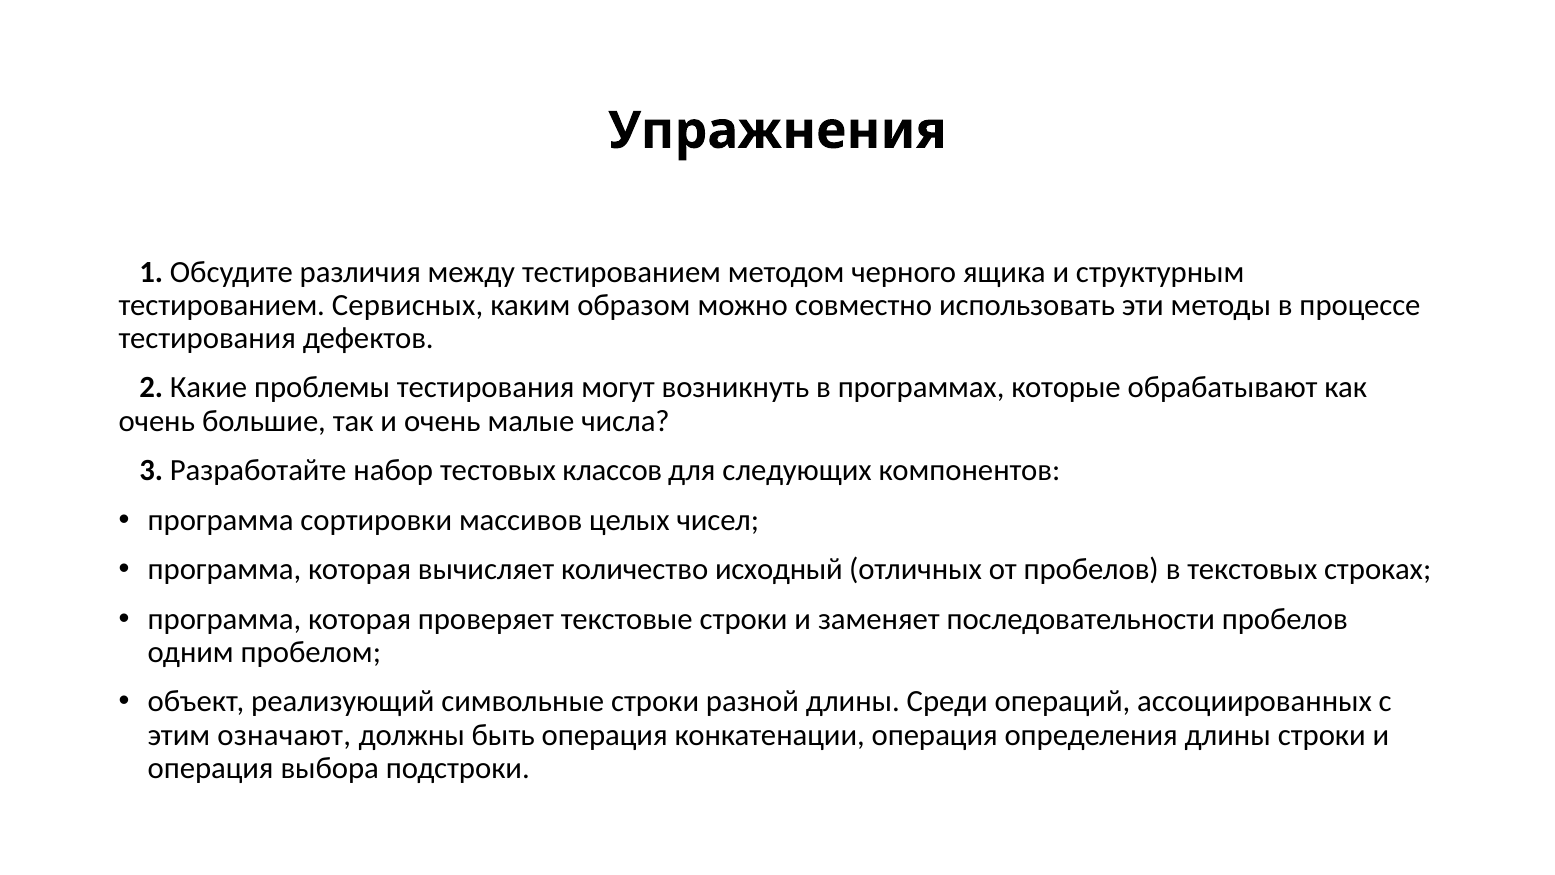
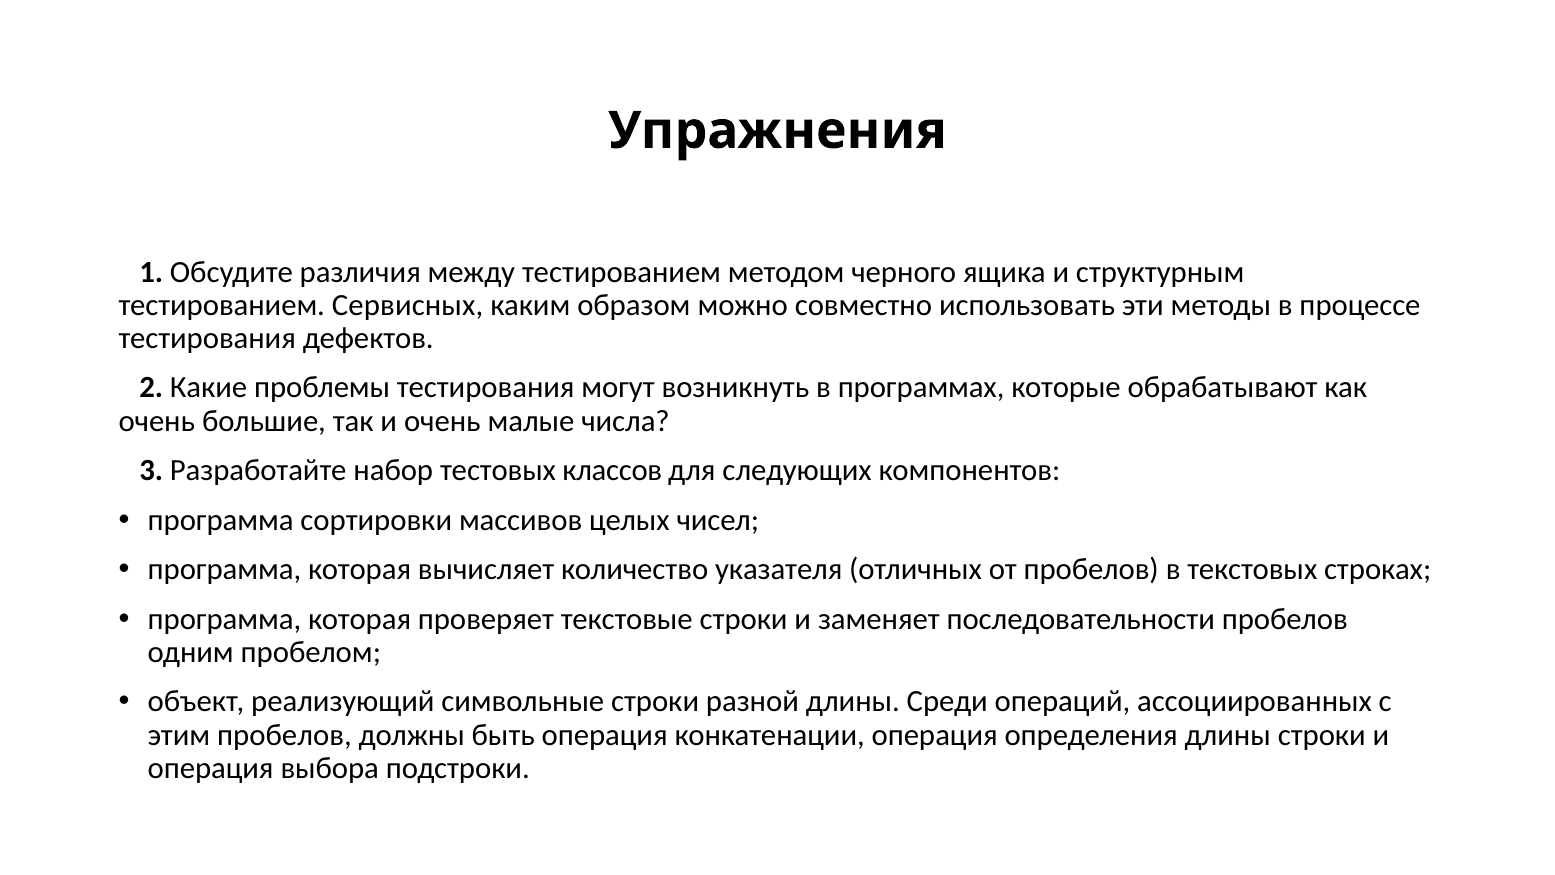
исходный: исходный -> указателя (779, 569)
этим означают: означают -> пробелов (284, 735)
